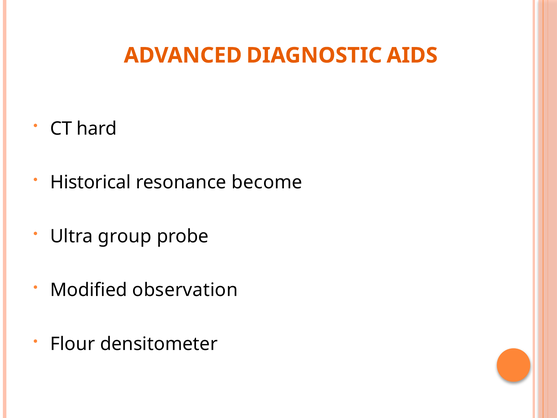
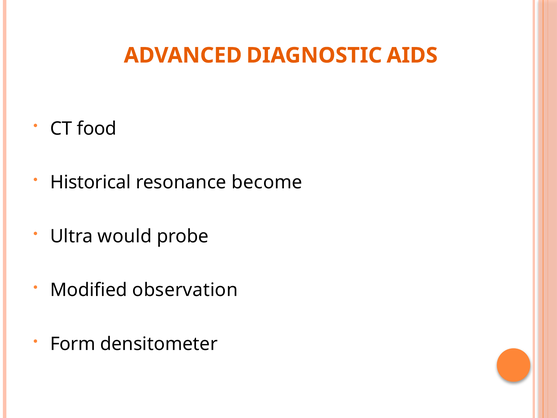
hard: hard -> food (97, 128)
group: group -> would (125, 236)
Flour: Flour -> Form (73, 344)
